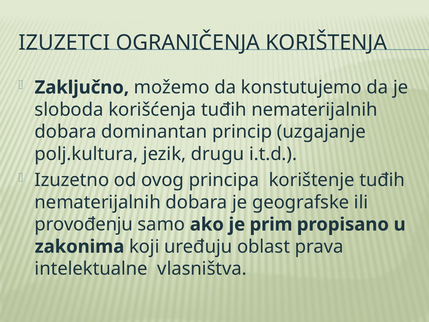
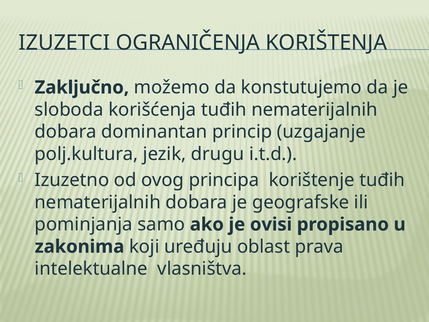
provođenju: provođenju -> pominjanja (84, 224)
prim: prim -> ovisi (271, 224)
